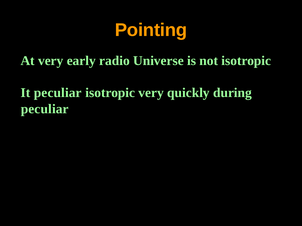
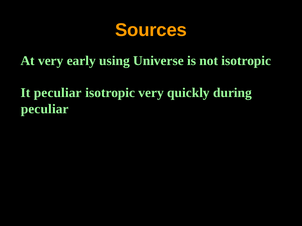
Pointing: Pointing -> Sources (151, 30)
radio: radio -> using (114, 61)
